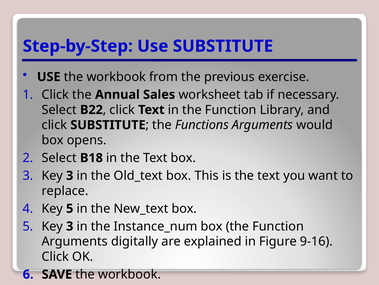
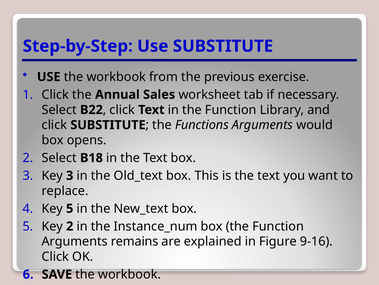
5 Key 3: 3 -> 2 (70, 226)
digitally: digitally -> remains (135, 241)
